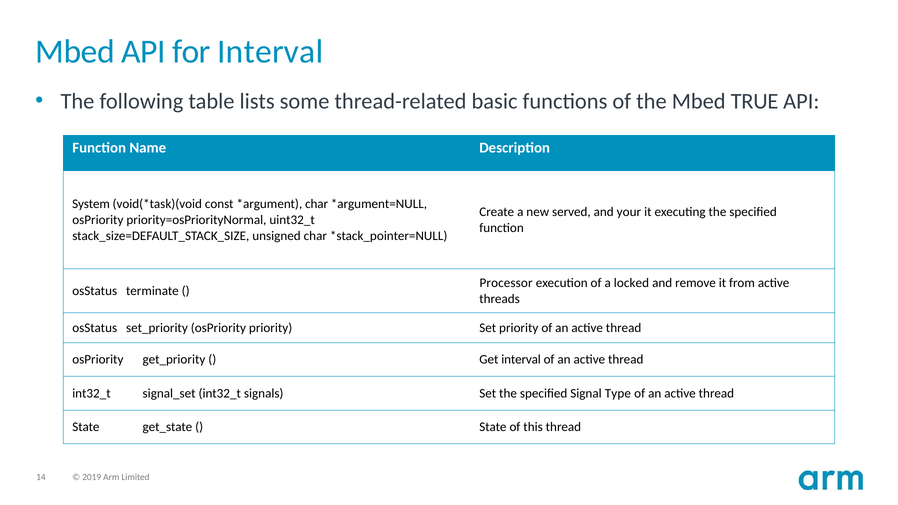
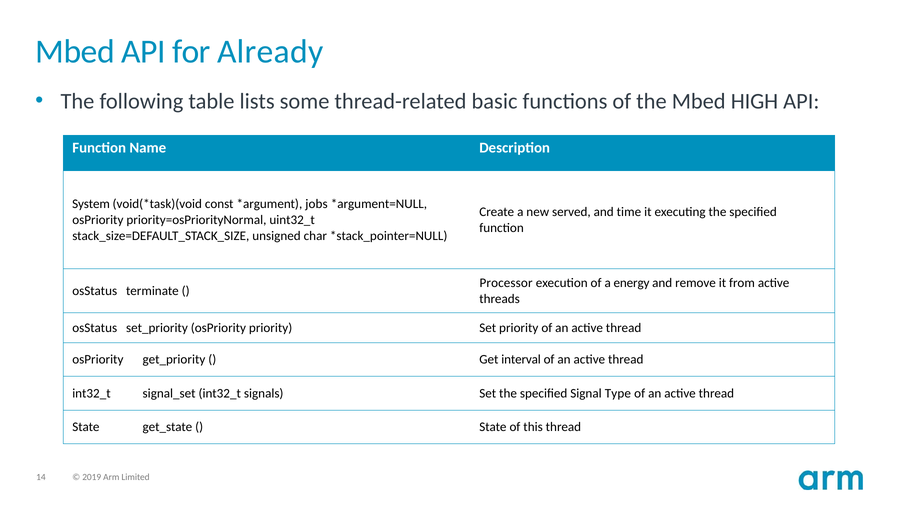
for Interval: Interval -> Already (270, 51)
TRUE: TRUE -> HIGH (754, 101)
char: char -> jobs (317, 204)
your: your -> time (629, 212)
locked: locked -> energy (632, 283)
